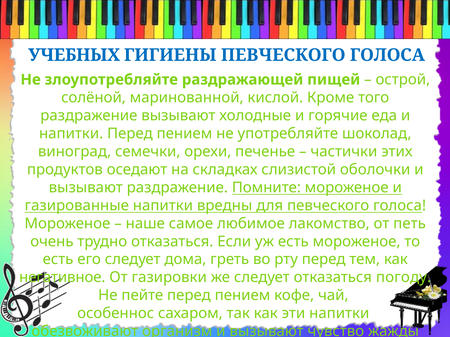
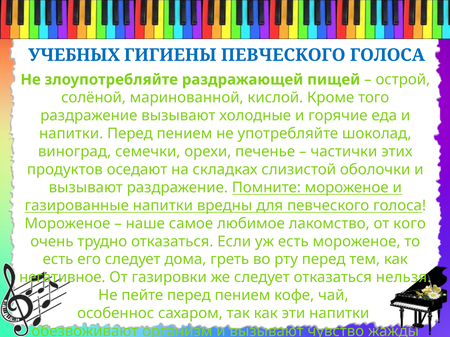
петь: петь -> кого (410, 224)
погоду: погоду -> нельзя (404, 278)
